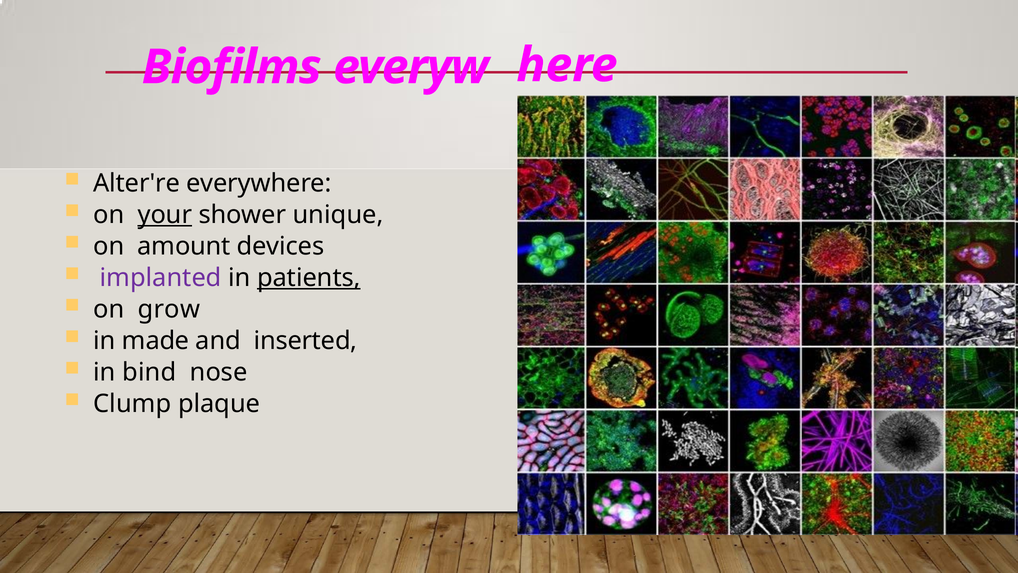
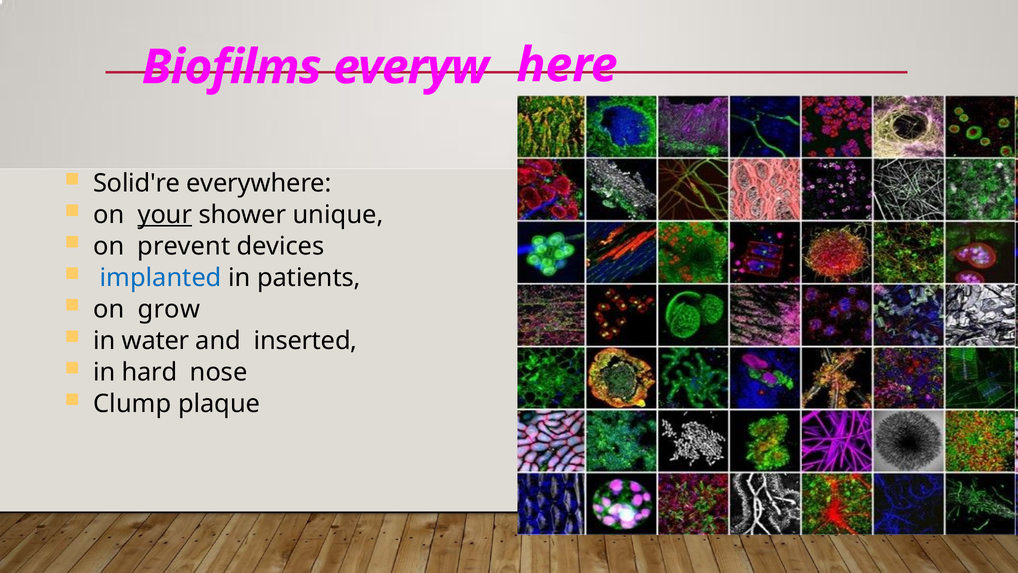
Alter're: Alter're -> Solid're (137, 183)
amount: amount -> prevent (184, 246)
implanted colour: purple -> blue (161, 278)
patients underline: present -> none (309, 278)
made: made -> water (156, 341)
bind: bind -> hard (150, 372)
